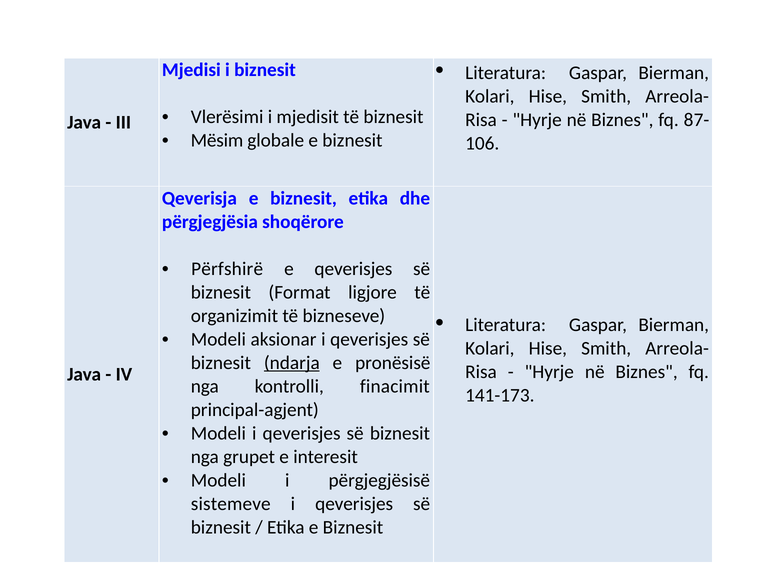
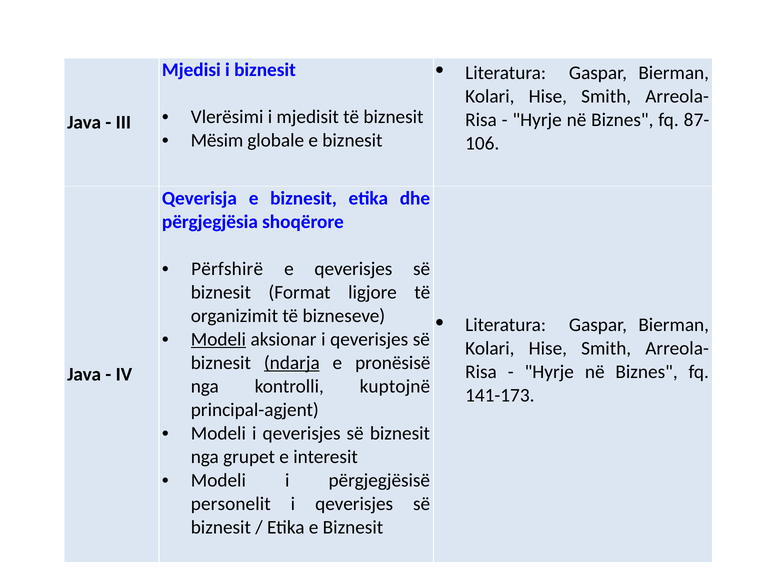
Modeli underline: none -> present (218, 339)
finacimit: finacimit -> kuptojnë (395, 386)
sistemeve: sistemeve -> personelit (231, 503)
